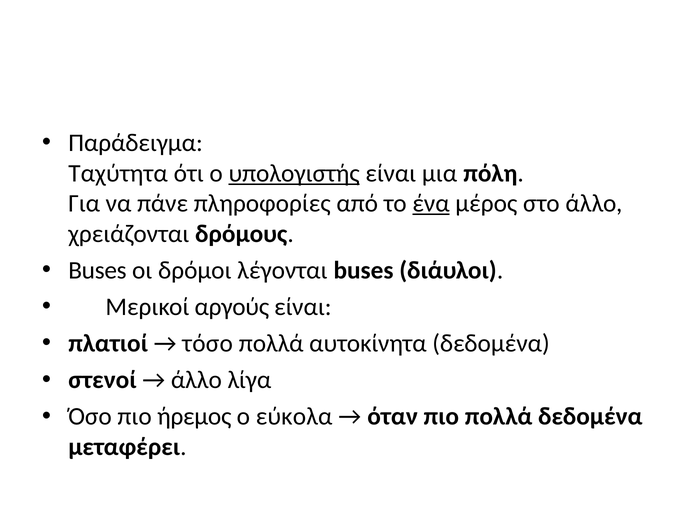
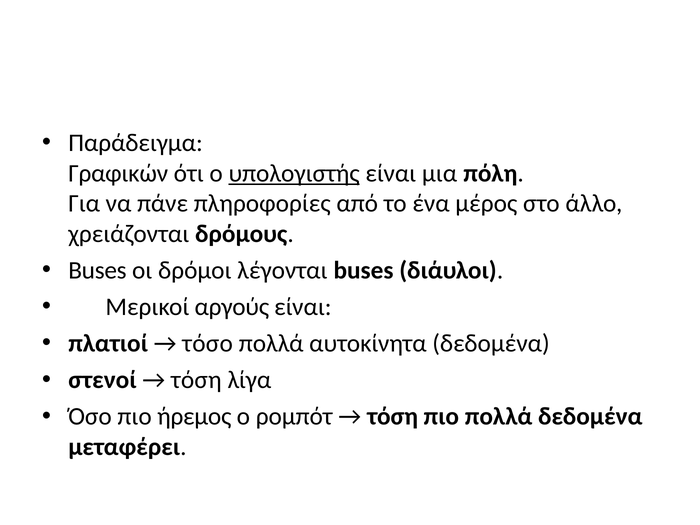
Ταχύτητα: Ταχύτητα -> Γραφικών (118, 173)
ένα underline: present -> none (431, 204)
άλλο: άλλο -> τόση (196, 380)
εύκολα: εύκολα -> ρομπότ (294, 417)
όταν: όταν -> τόση (393, 417)
